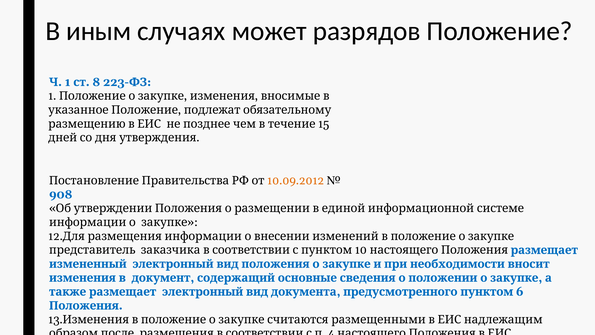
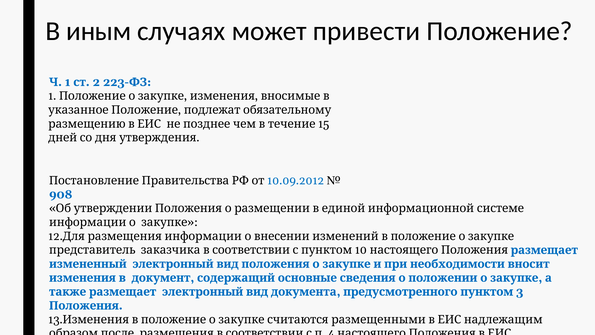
разрядов: разрядов -> привести (367, 31)
8: 8 -> 2 (96, 82)
10.09.2012 colour: orange -> blue (296, 180)
6: 6 -> 3 (520, 292)
